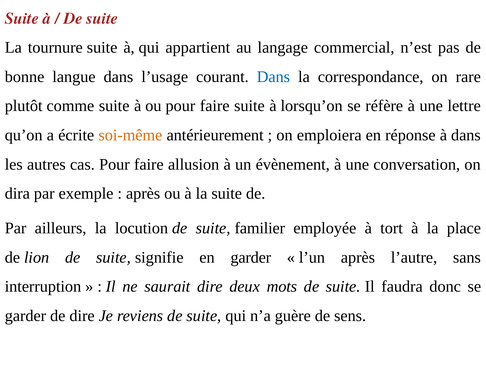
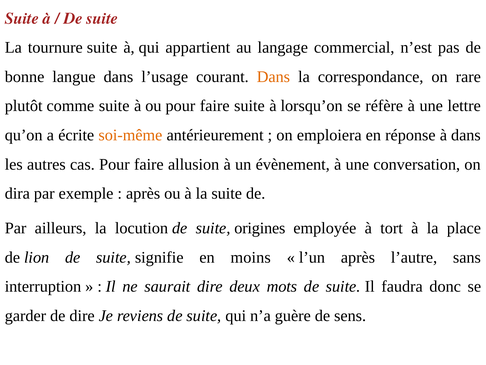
Dans colour: blue -> orange (273, 77)
familier: familier -> origines (260, 228)
en garder: garder -> moins (251, 257)
